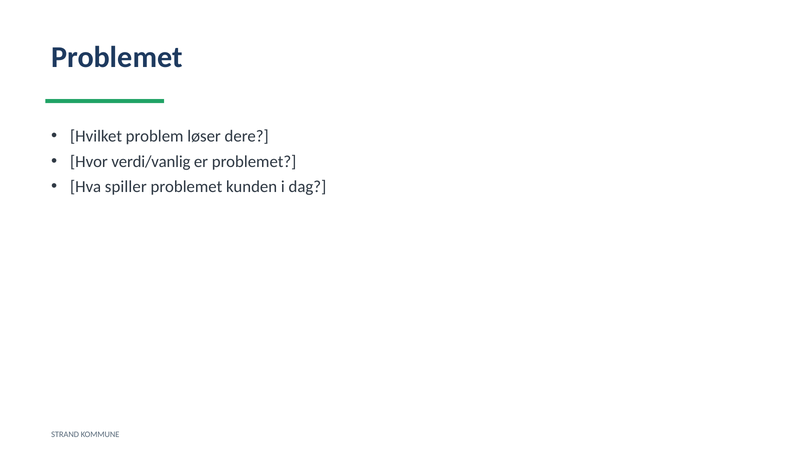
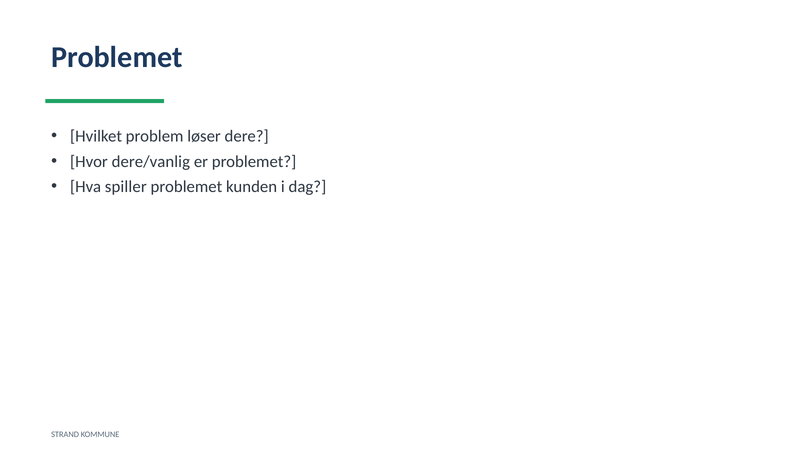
verdi/vanlig: verdi/vanlig -> dere/vanlig (151, 162)
